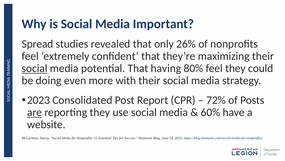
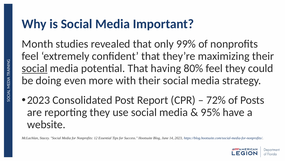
Spread: Spread -> Month (37, 44)
26%: 26% -> 99% (186, 44)
are underline: present -> none (34, 112)
60%: 60% -> 95% (210, 112)
